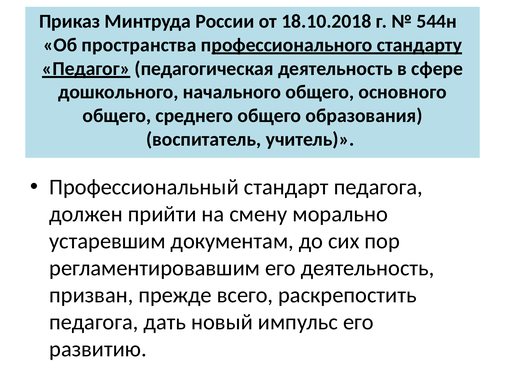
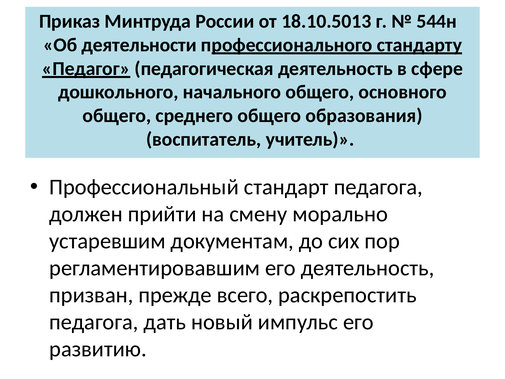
18.10.2018: 18.10.2018 -> 18.10.5013 (326, 21)
пространства: пространства -> деятельности (139, 45)
